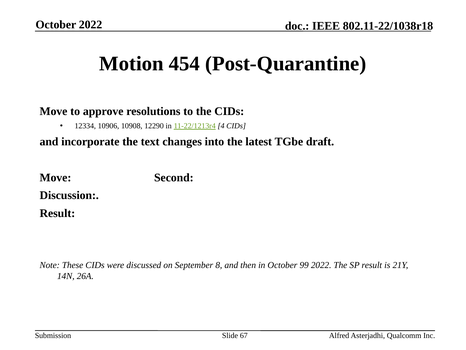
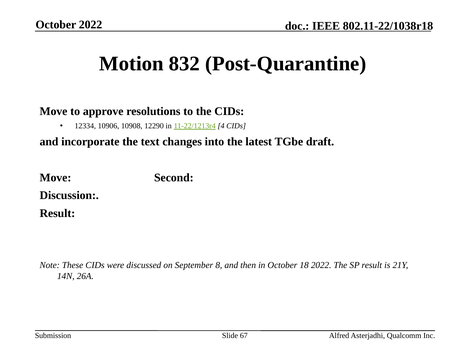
454: 454 -> 832 (184, 64)
99: 99 -> 18 (304, 265)
